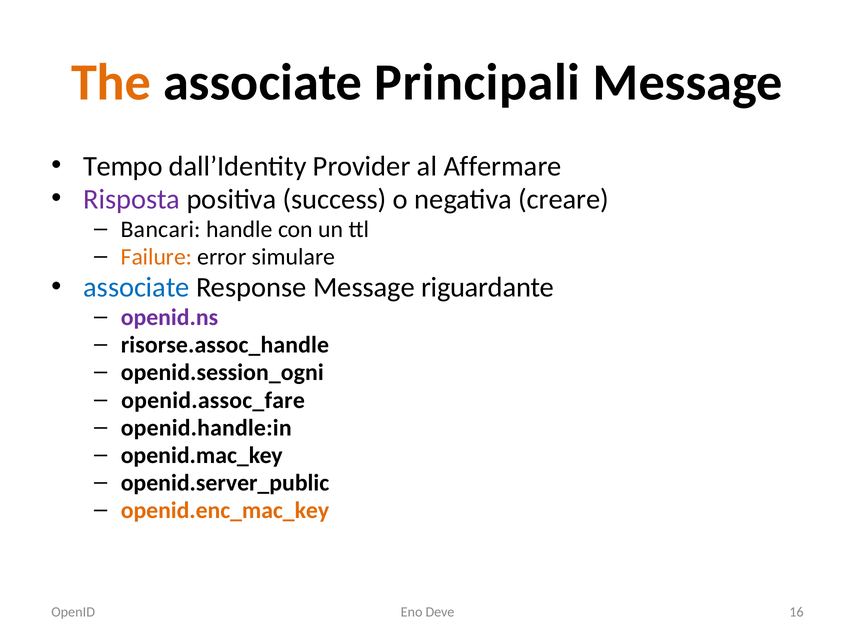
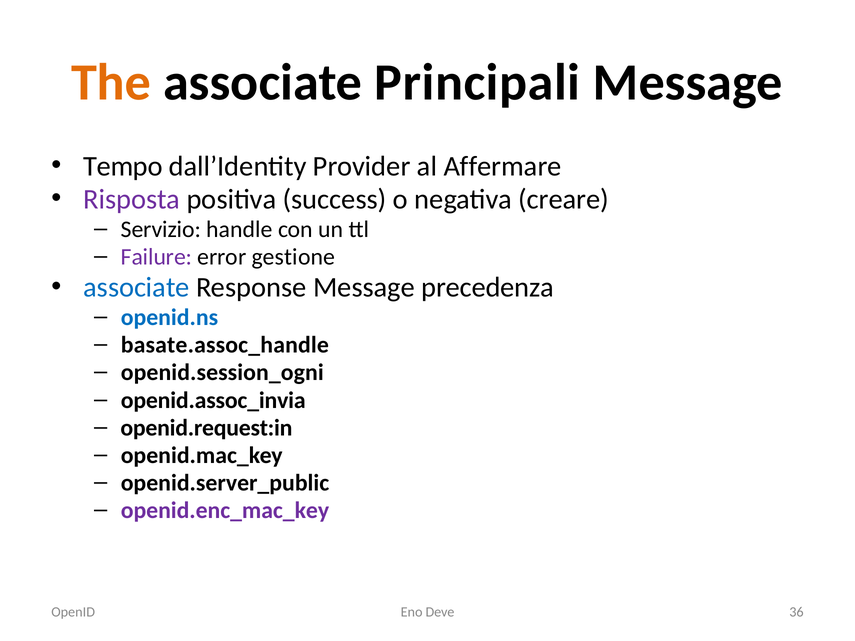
Bancari: Bancari -> Servizio (161, 229)
Failure colour: orange -> purple (156, 257)
simulare: simulare -> gestione (293, 257)
riguardante: riguardante -> precedenza (488, 288)
openid.ns colour: purple -> blue (169, 318)
risorse.assoc_handle: risorse.assoc_handle -> basate.assoc_handle (225, 345)
openid.assoc_fare: openid.assoc_fare -> openid.assoc_invia (213, 400)
openid.handle:in: openid.handle:in -> openid.request:in (206, 428)
openid.enc_mac_key colour: orange -> purple (225, 511)
16: 16 -> 36 (796, 612)
